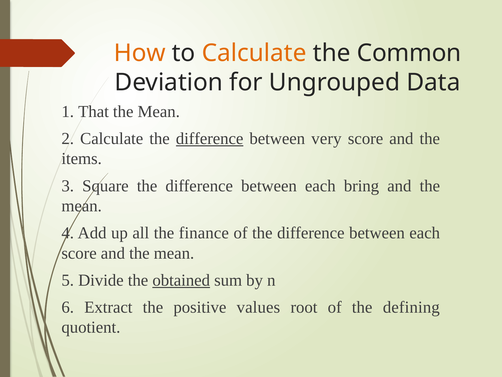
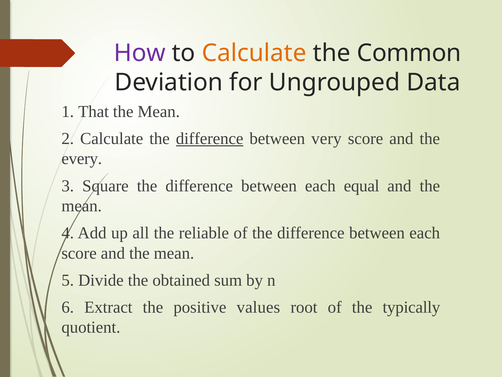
How colour: orange -> purple (140, 53)
items: items -> every (82, 159)
bring: bring -> equal (362, 186)
finance: finance -> reliable (204, 233)
obtained underline: present -> none (181, 280)
defining: defining -> typically (411, 307)
